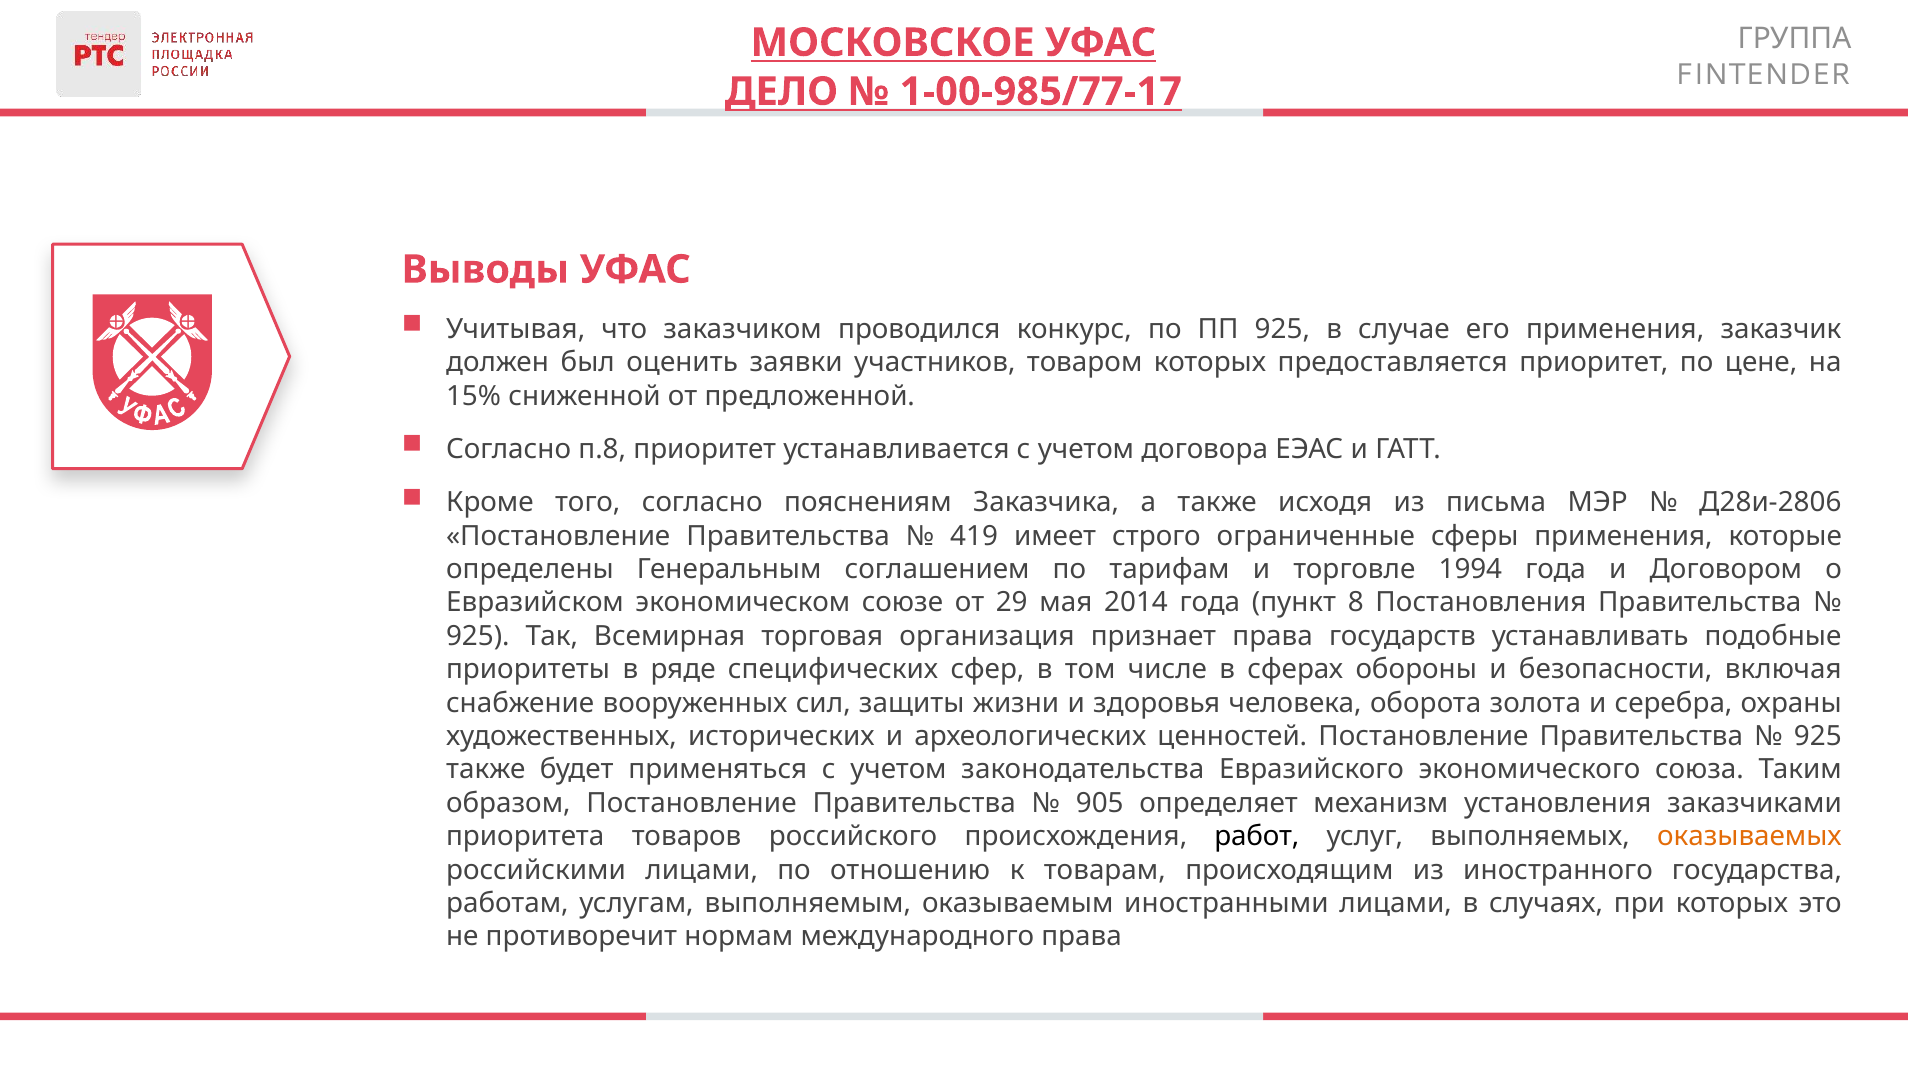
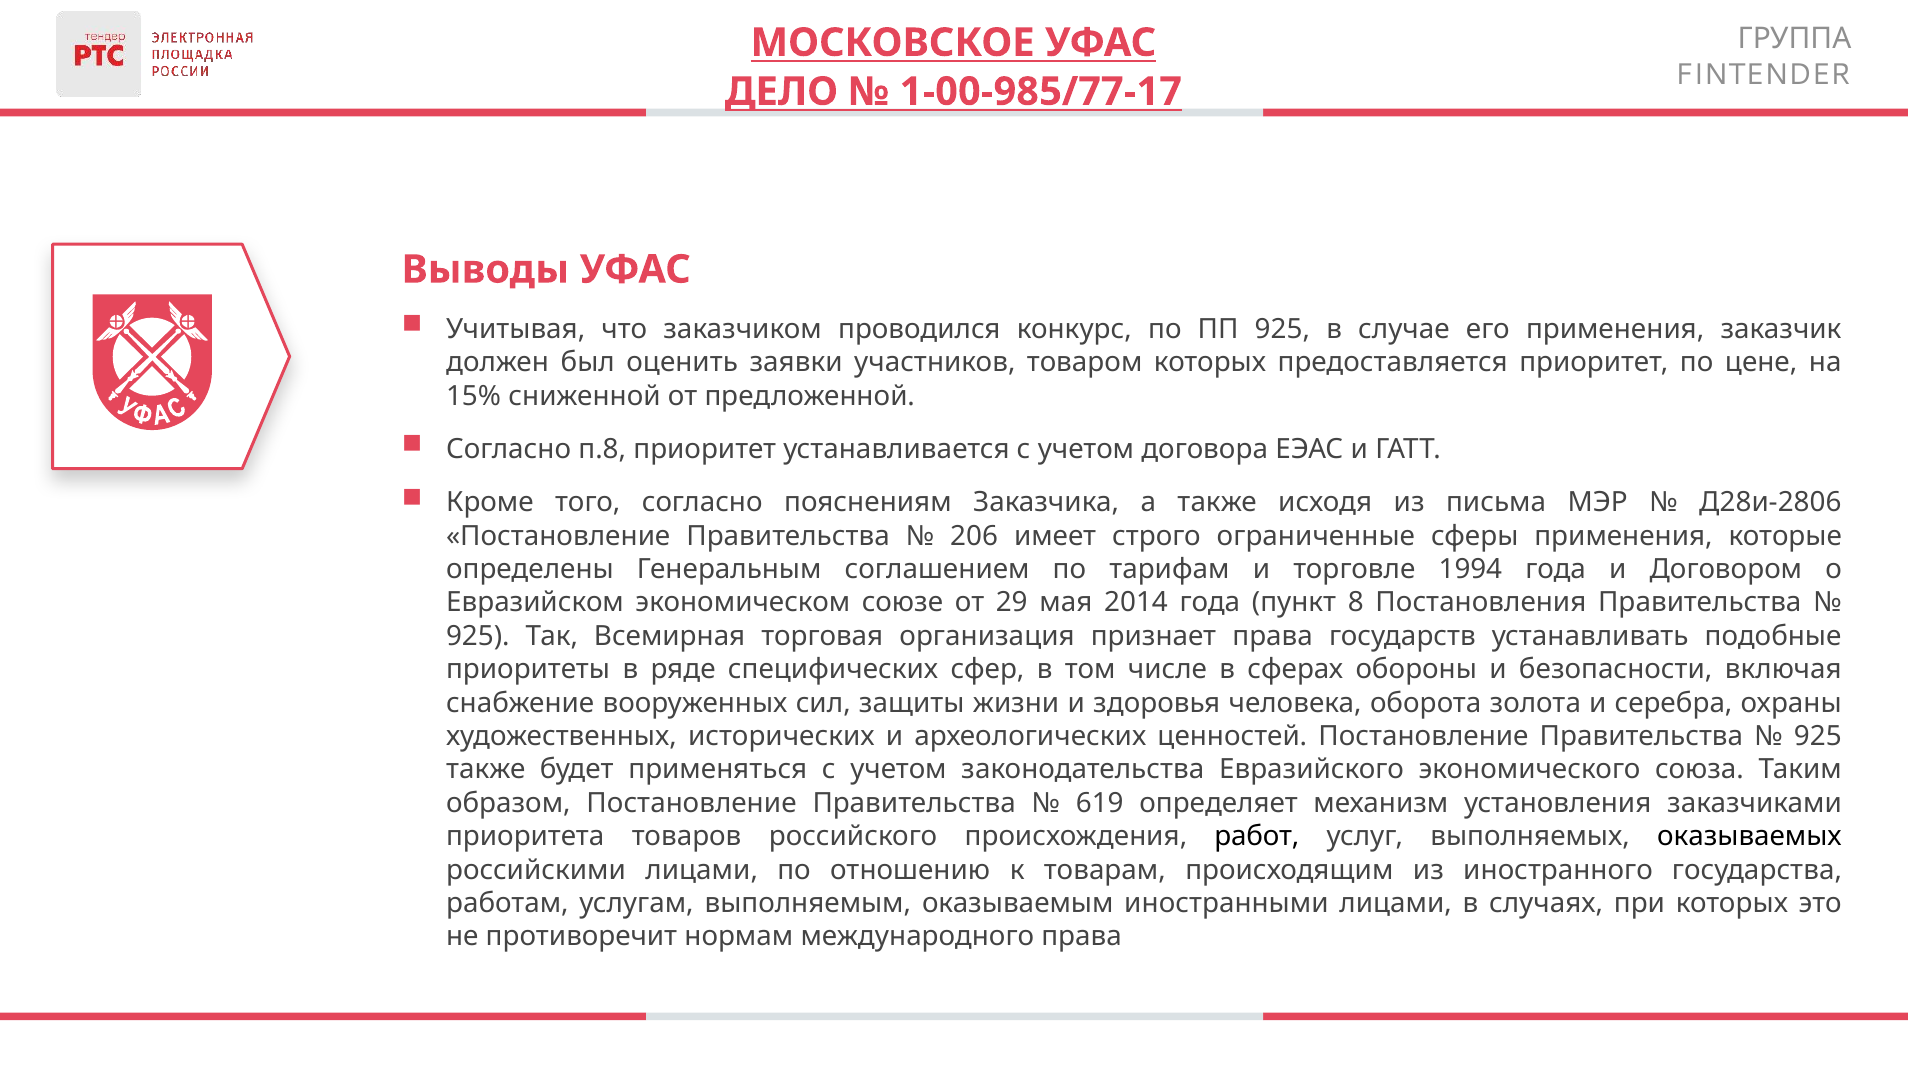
419: 419 -> 206 (974, 536)
905: 905 -> 619 (1100, 803)
оказываемых colour: orange -> black (1749, 837)
